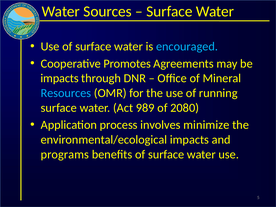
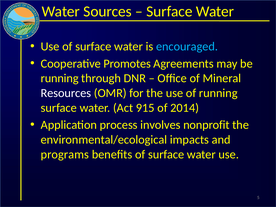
impacts: impacts -> running (60, 78)
Resources colour: light blue -> white (66, 93)
989: 989 -> 915 (145, 108)
2080: 2080 -> 2014 (185, 108)
minimize: minimize -> nonprofit (206, 125)
